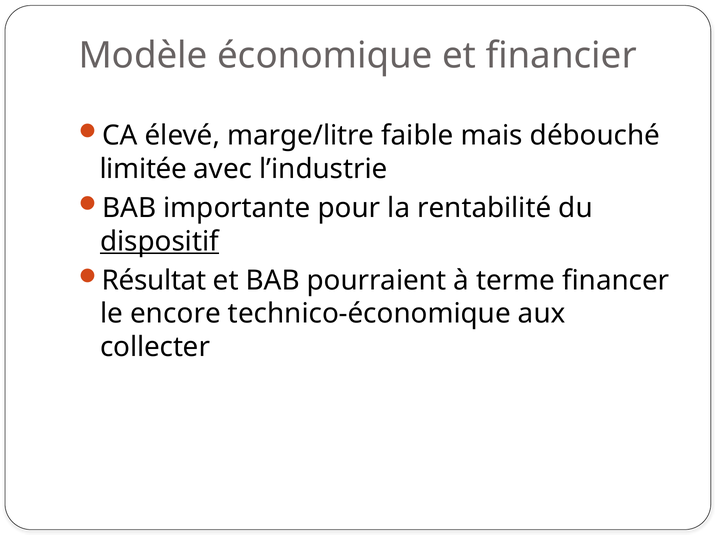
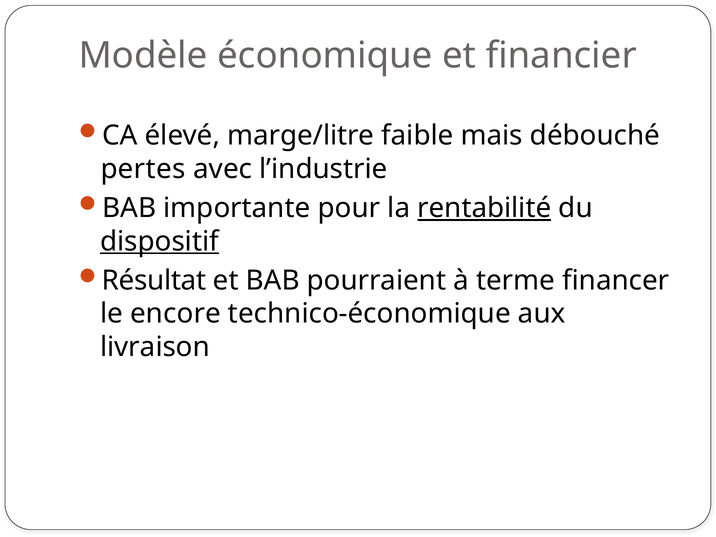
limitée: limitée -> pertes (143, 169)
rentabilité underline: none -> present (484, 208)
collecter: collecter -> livraison (155, 347)
